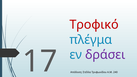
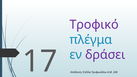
Τροφικό colour: red -> purple (94, 25)
